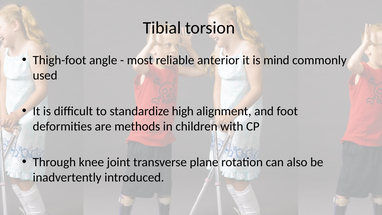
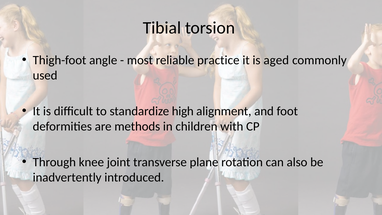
anterior: anterior -> practice (218, 60)
mind: mind -> aged (276, 60)
